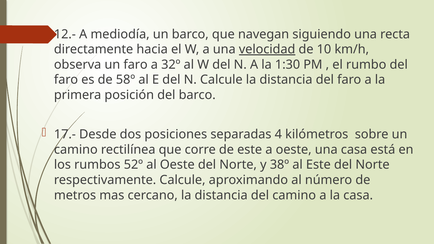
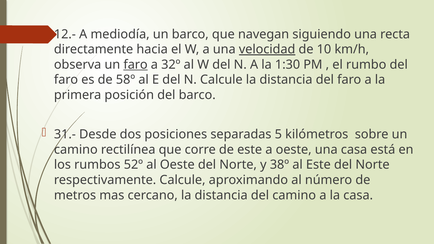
faro underline: none -> present (136, 65)
17.-: 17.- -> 31.- (65, 134)
4: 4 -> 5 (278, 134)
